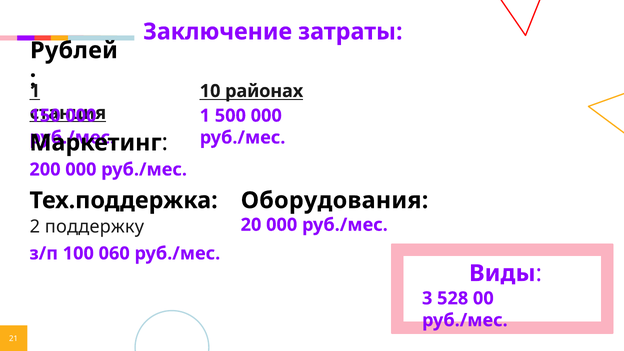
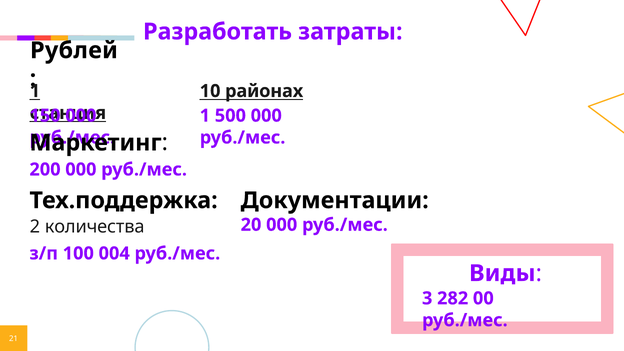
Заключение: Заключение -> Разработать (218, 32)
Оборудования: Оборудования -> Документации (335, 200)
поддержку: поддержку -> количества (95, 227)
060: 060 -> 004 (114, 253)
528: 528 -> 282 (453, 298)
